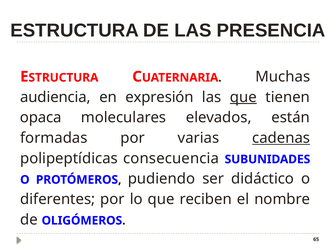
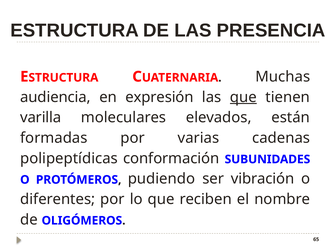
opaca: opaca -> varilla (41, 117)
cadenas underline: present -> none (281, 138)
consecuencia: consecuencia -> conformación (171, 158)
didáctico: didáctico -> vibración (263, 179)
